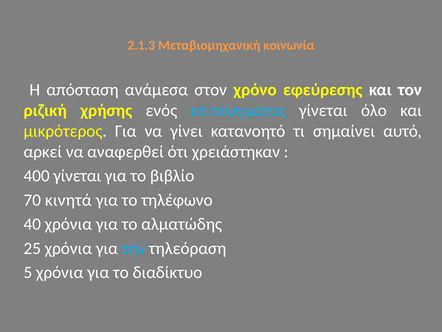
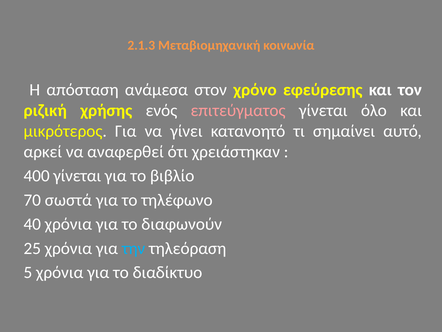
επιτεύγματος colour: light blue -> pink (238, 110)
κινητά: κινητά -> σωστά (68, 200)
αλματώδης: αλματώδης -> διαφωνούν (182, 224)
